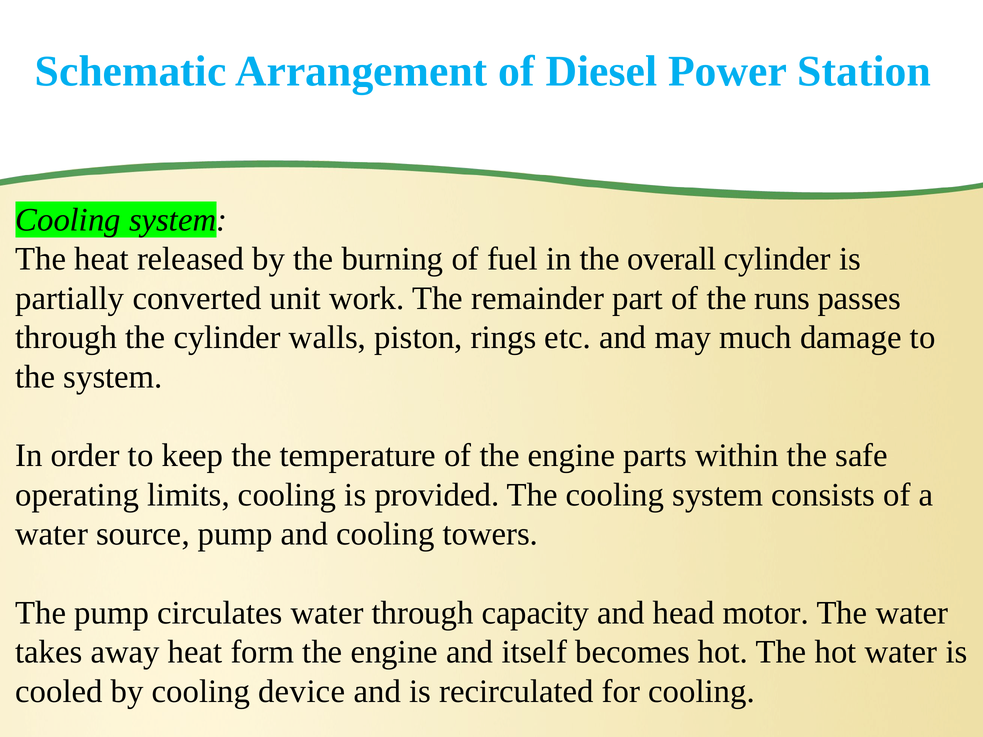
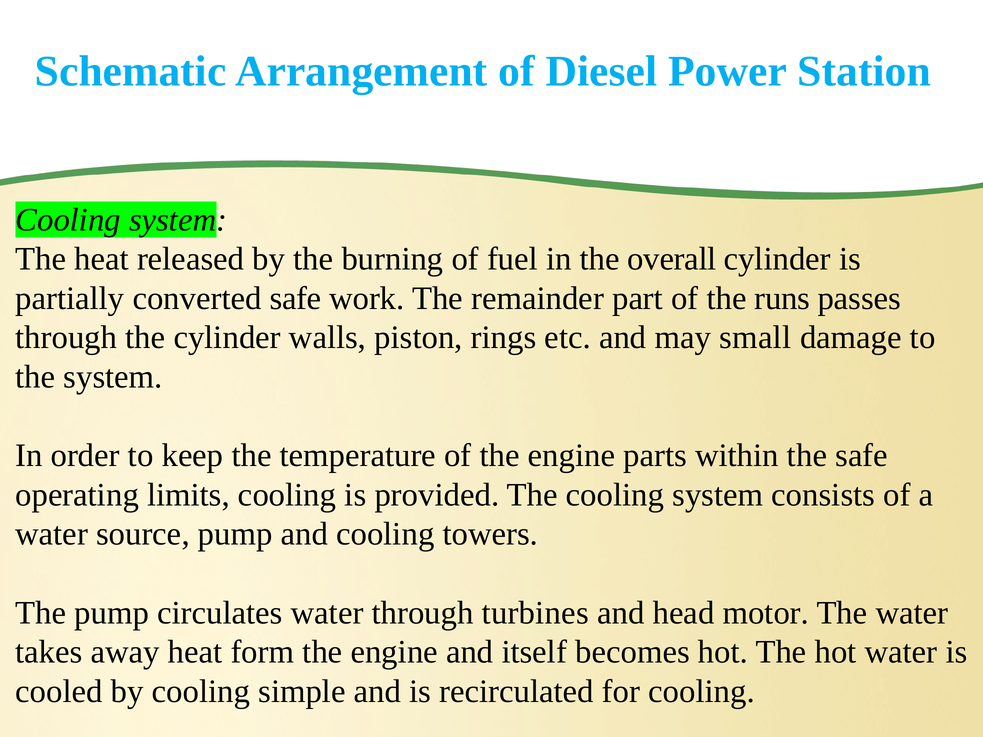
converted unit: unit -> safe (295, 298)
much: much -> small (755, 338)
capacity: capacity -> turbines (535, 613)
device: device -> simple (302, 692)
